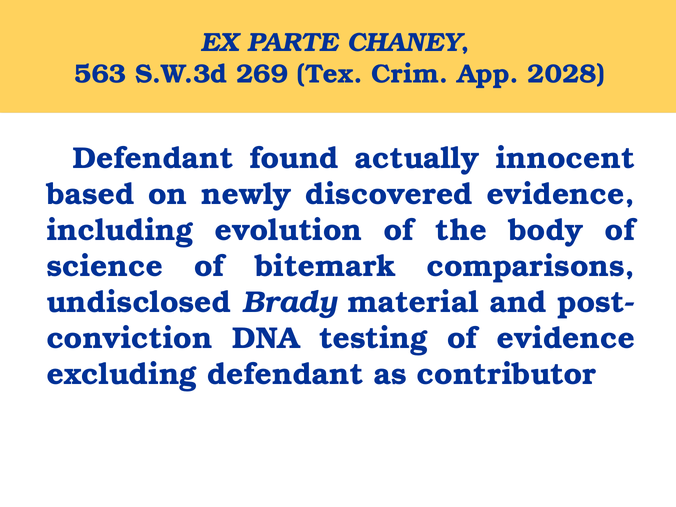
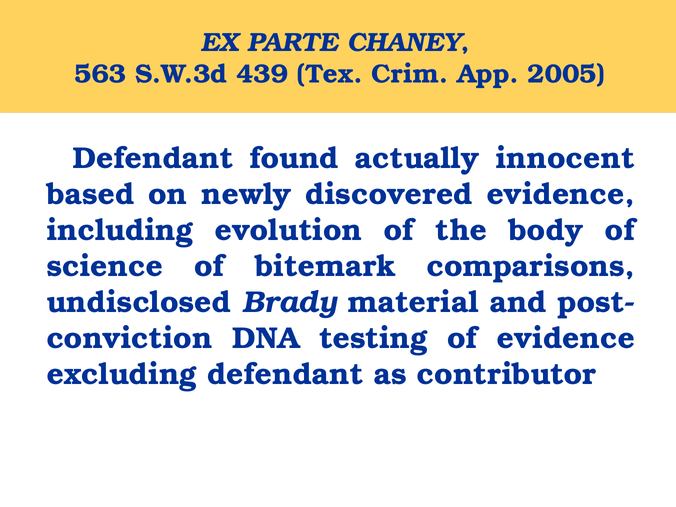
269: 269 -> 439 (262, 74)
2028: 2028 -> 2005 (566, 74)
